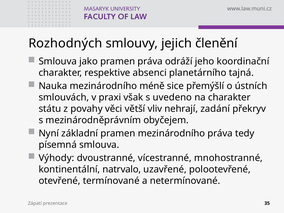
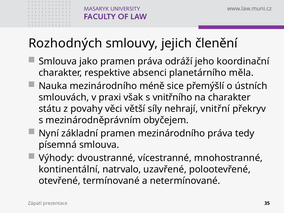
tajná: tajná -> měla (241, 73)
uvedeno: uvedeno -> vnitřního (172, 97)
vliv: vliv -> síly (155, 109)
zadání: zadání -> vnitřní (215, 109)
